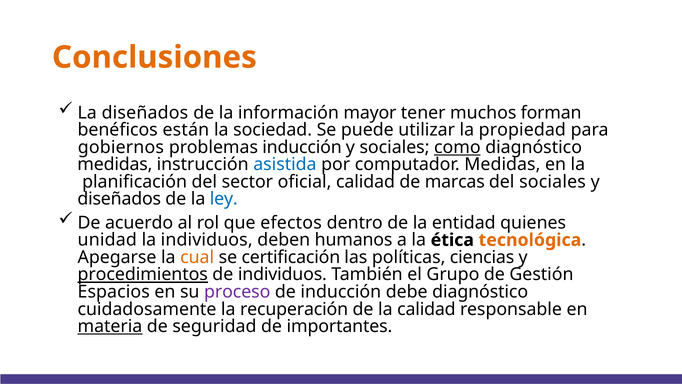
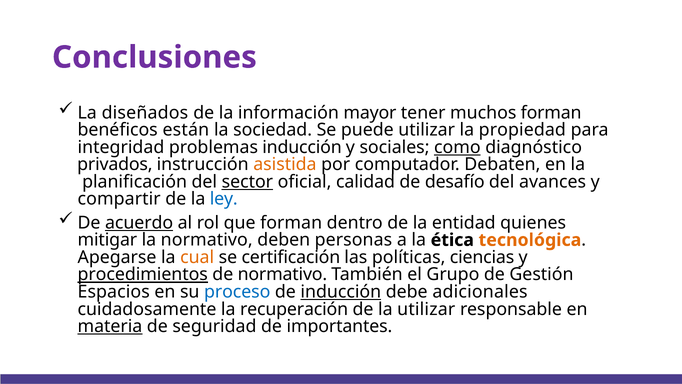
Conclusiones colour: orange -> purple (154, 57)
gobiernos: gobiernos -> integridad (121, 147)
medidas: medidas -> privados (115, 164)
asistida colour: blue -> orange (285, 164)
computador Medidas: Medidas -> Debaten (502, 164)
sector underline: none -> present (247, 182)
marcas: marcas -> desafío (455, 182)
del sociales: sociales -> avances (553, 182)
diseñados: diseñados -> compartir (119, 199)
acuerdo underline: none -> present (139, 223)
que efectos: efectos -> forman (291, 223)
unidad: unidad -> mitigar (107, 240)
la individuos: individuos -> normativo (207, 240)
humanos: humanos -> personas (353, 240)
de individuos: individuos -> normativo (282, 274)
proceso colour: purple -> blue (237, 292)
inducción underline: none -> present (341, 292)
debe diagnóstico: diagnóstico -> adicionales (480, 292)
la calidad: calidad -> utilizar (426, 309)
